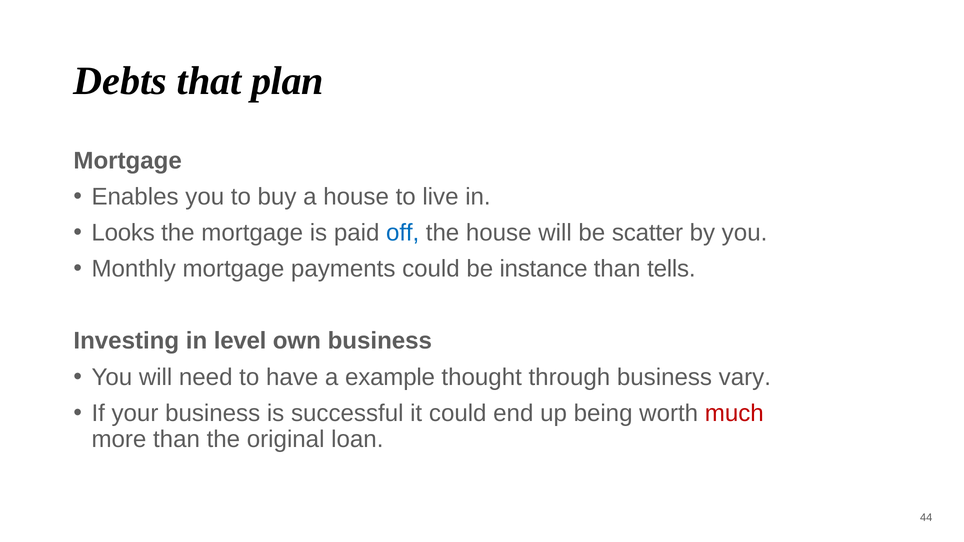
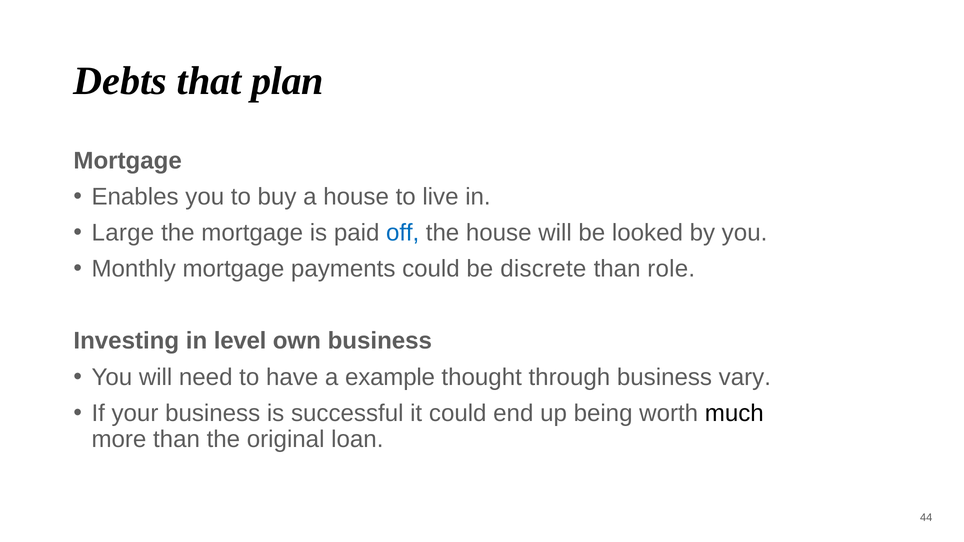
Looks: Looks -> Large (123, 233)
scatter: scatter -> looked (647, 233)
instance: instance -> discrete (543, 269)
tells: tells -> role (671, 269)
much colour: red -> black (734, 413)
